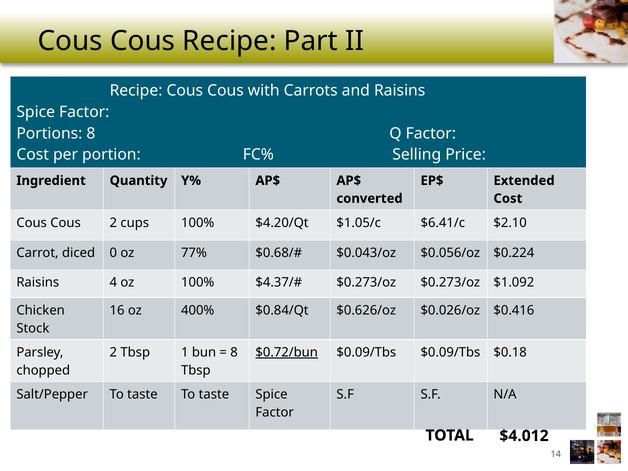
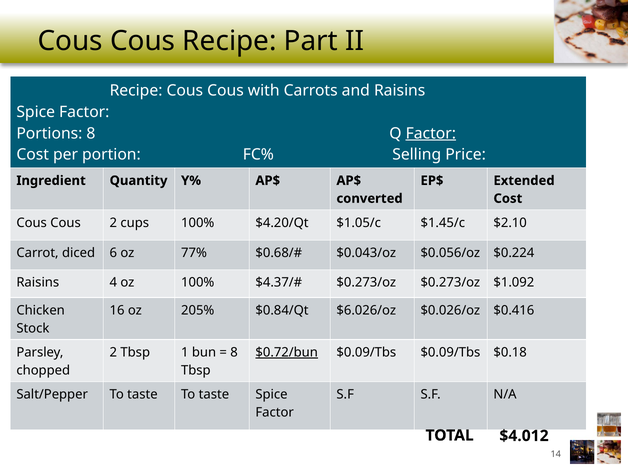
Factor underline: none -> present (431, 133)
$6.41/c: $6.41/c -> $1.45/c (443, 223)
0: 0 -> 6 (113, 253)
400%: 400% -> 205% (198, 310)
$0.626/oz: $0.626/oz -> $6.026/oz (366, 310)
